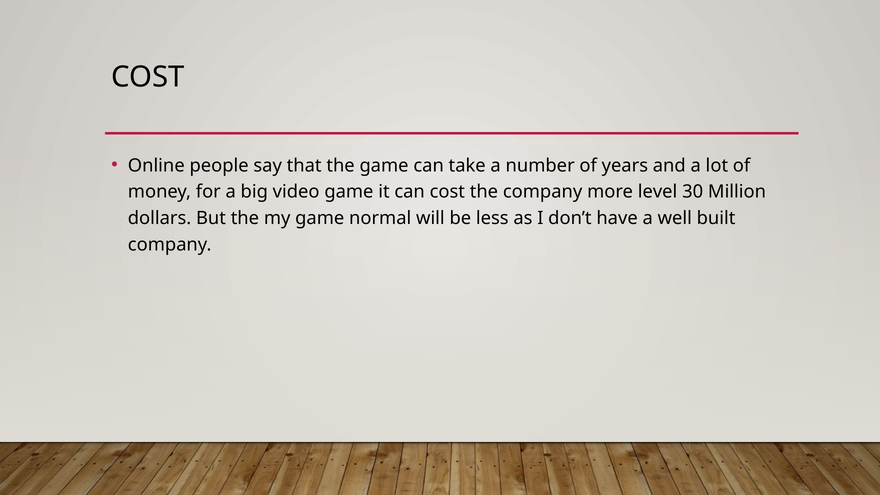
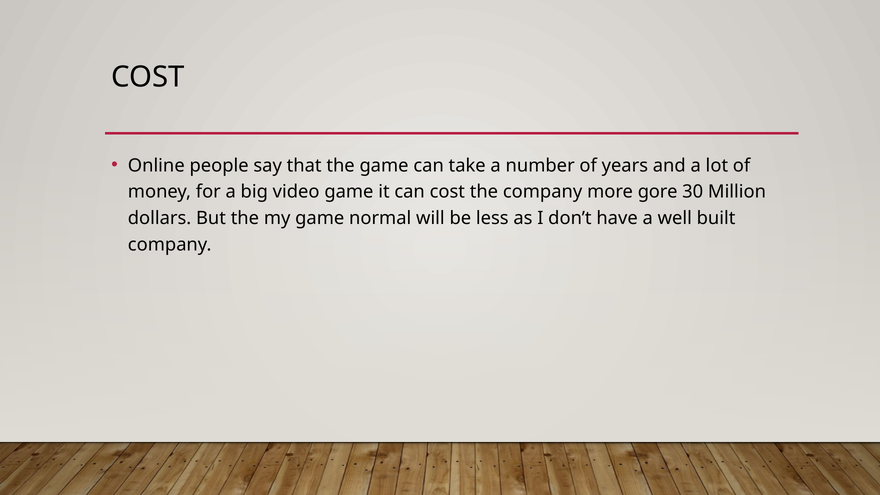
level: level -> gore (658, 192)
